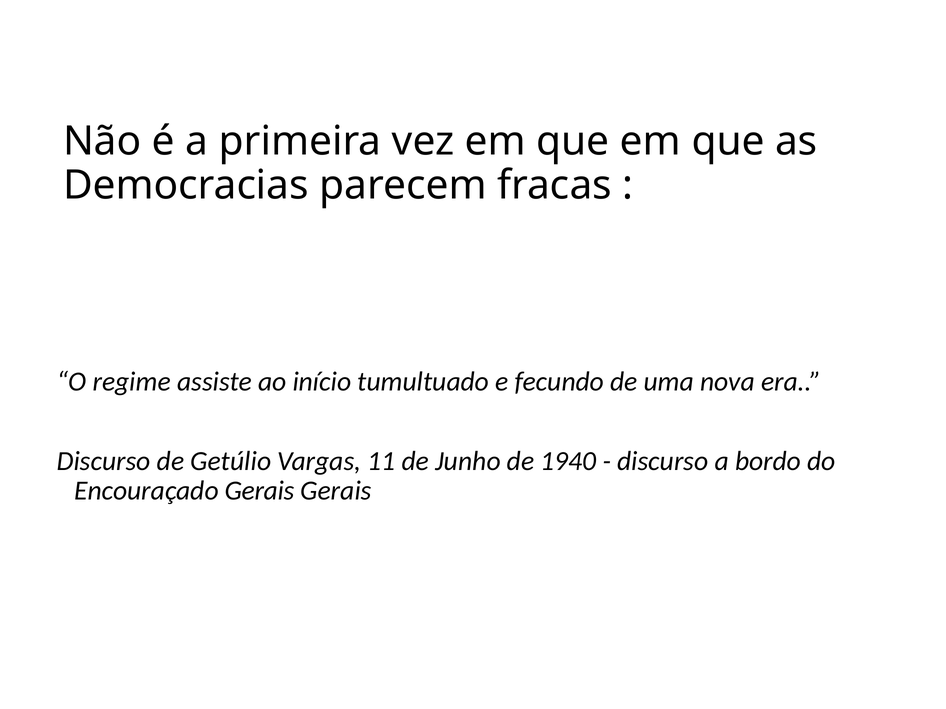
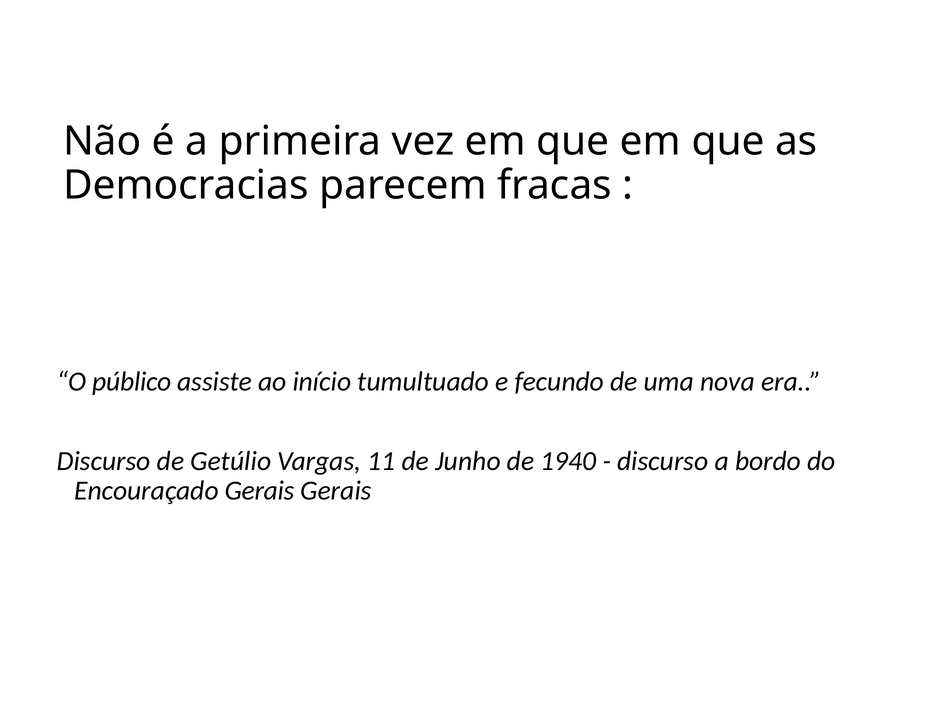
regime: regime -> público (132, 382)
